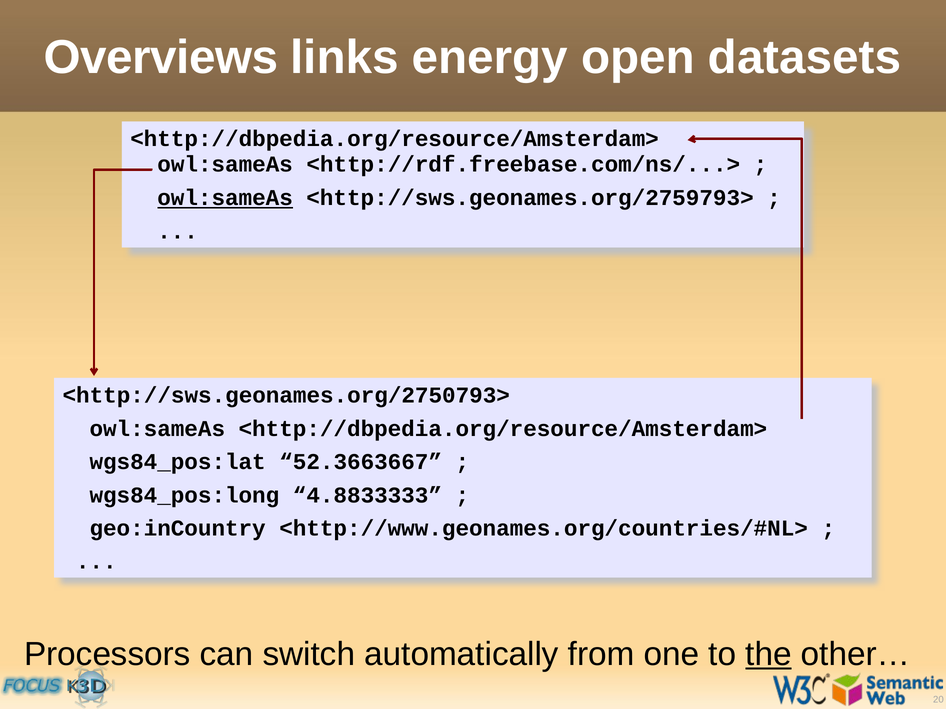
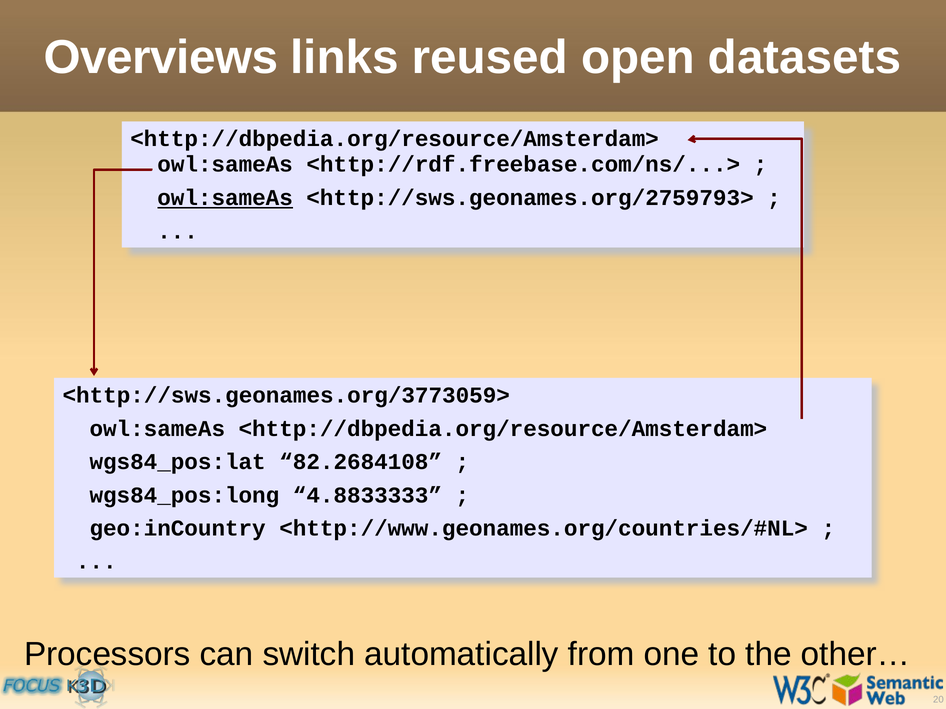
energy: energy -> reused (490, 58)
<http://sws.geonames.org/2750793>: <http://sws.geonames.org/2750793> -> <http://sws.geonames.org/3773059> (286, 395)
52.3663667: 52.3663667 -> 82.2684108 (361, 462)
the underline: present -> none (769, 655)
